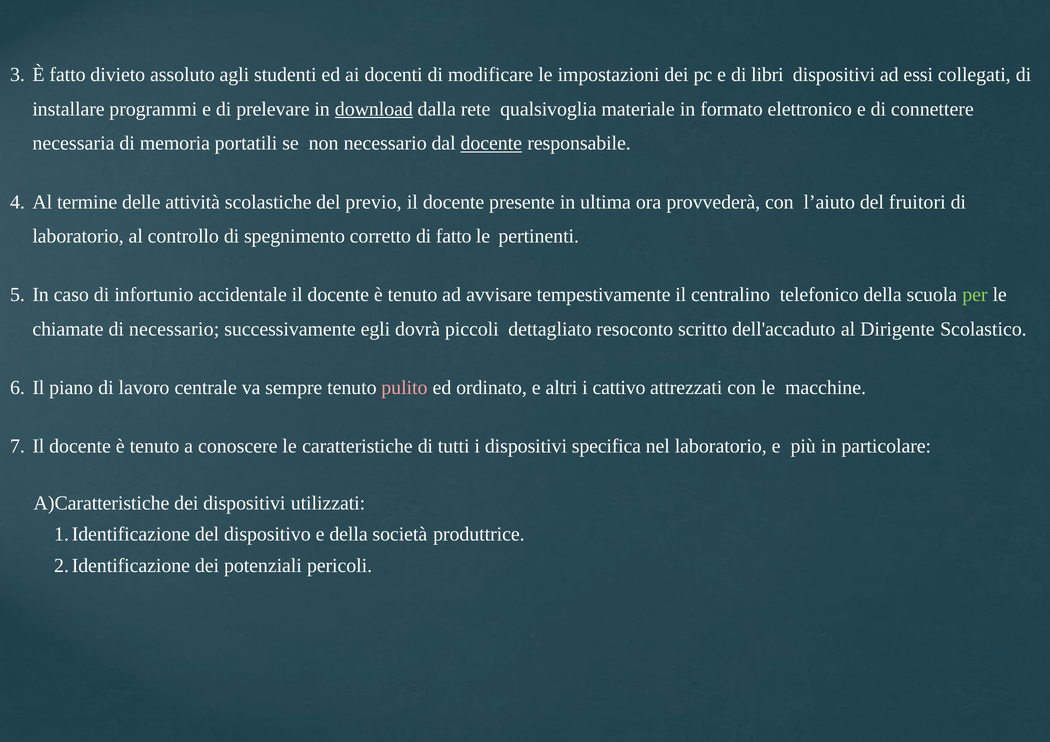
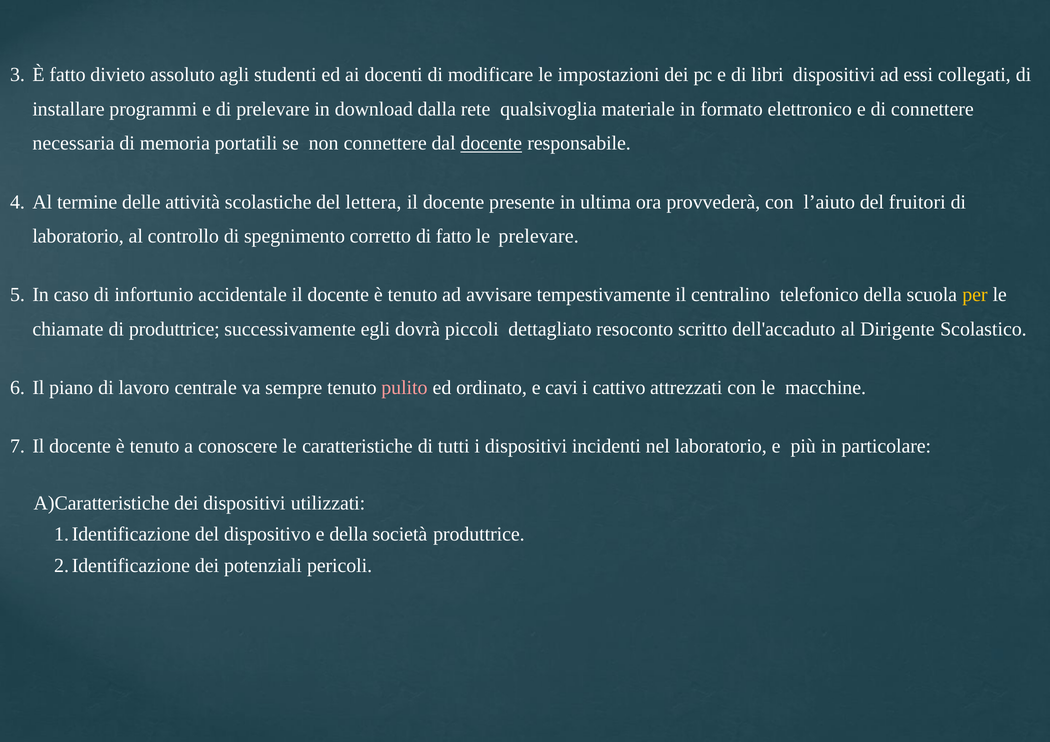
download underline: present -> none (374, 109)
non necessario: necessario -> connettere (385, 143)
previo: previo -> lettera (373, 202)
le pertinenti: pertinenti -> prelevare (539, 236)
per colour: light green -> yellow (975, 295)
di necessario: necessario -> produttrice (174, 329)
altri: altri -> cavi (561, 388)
specifica: specifica -> incidenti (606, 446)
